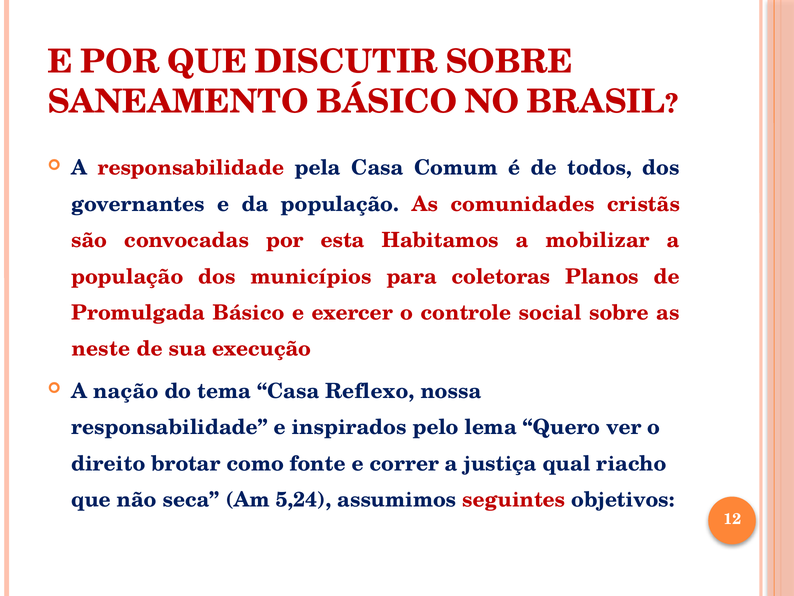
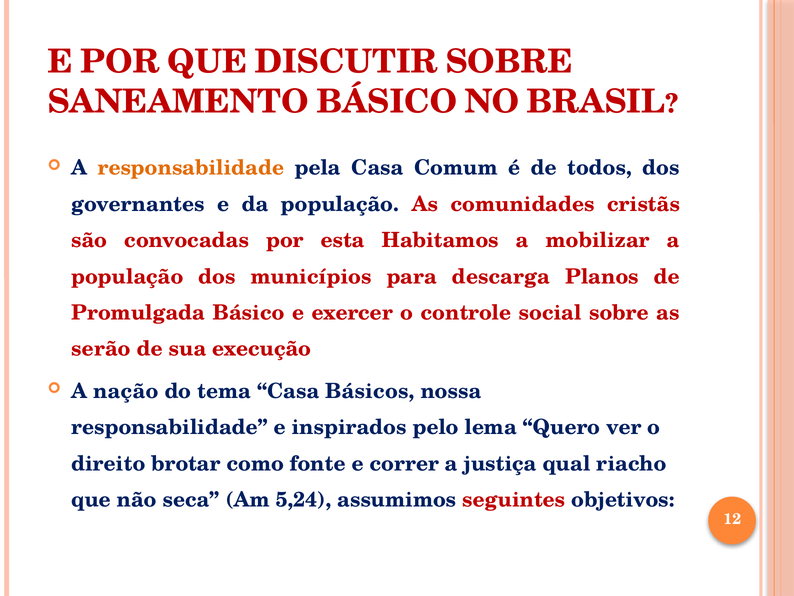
responsabilidade colour: red -> orange (191, 168)
coletoras: coletoras -> descarga (501, 276)
neste: neste -> serão (101, 349)
Reflexo: Reflexo -> Básicos (370, 391)
